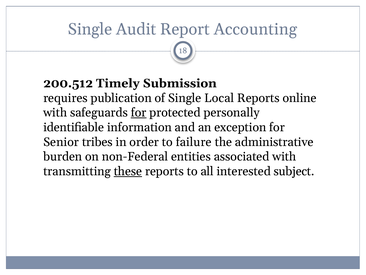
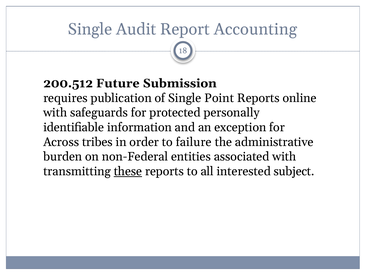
Timely: Timely -> Future (118, 83)
Local: Local -> Point (219, 98)
for underline: present -> none (139, 112)
Senior: Senior -> Across (61, 142)
